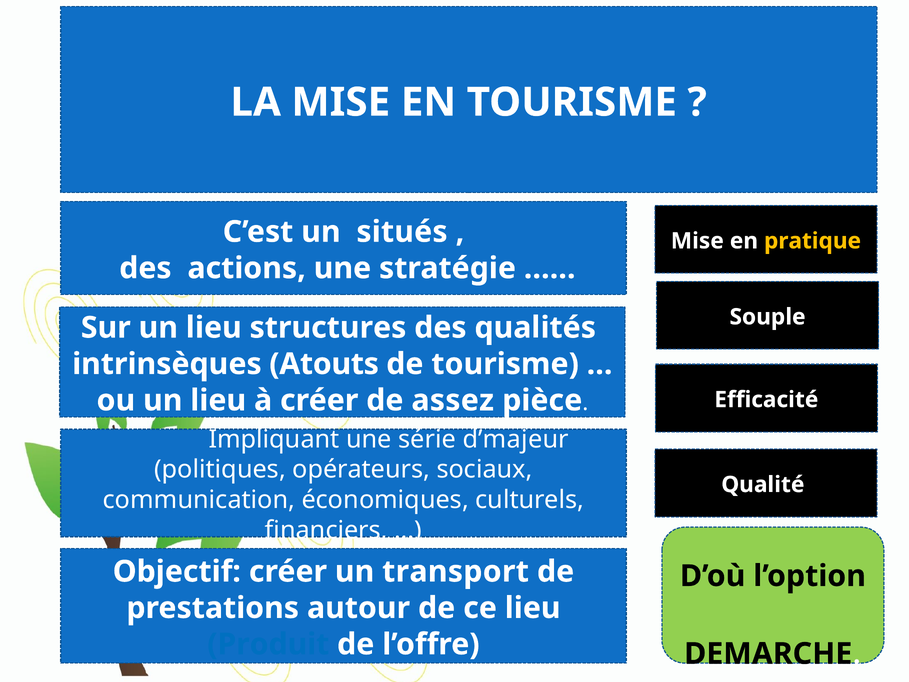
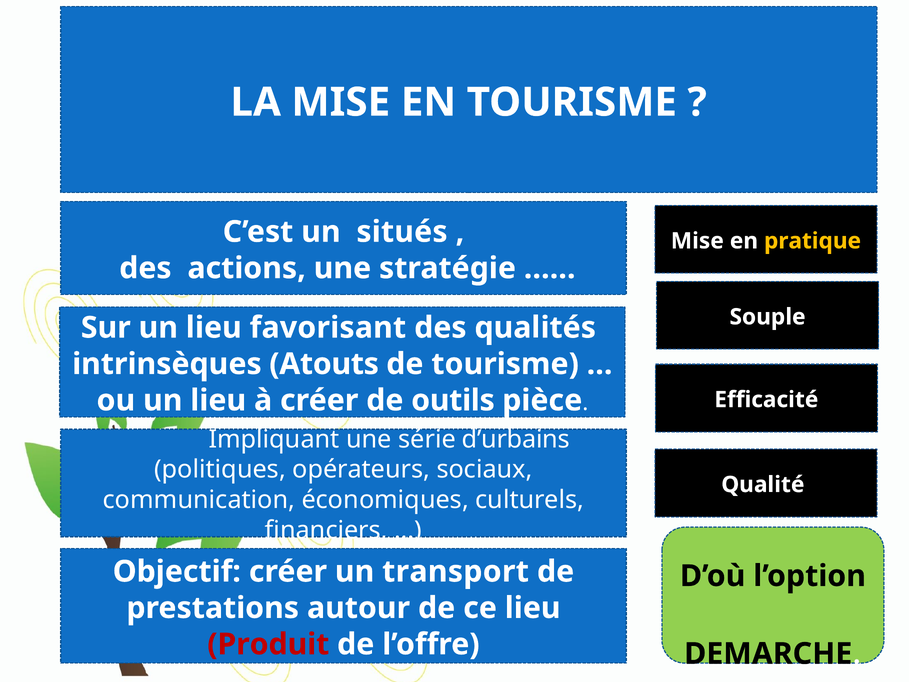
structures: structures -> favorisant (328, 328)
assez: assez -> outils (453, 400)
d’majeur: d’majeur -> d’urbains (516, 439)
Produit colour: blue -> red (268, 644)
